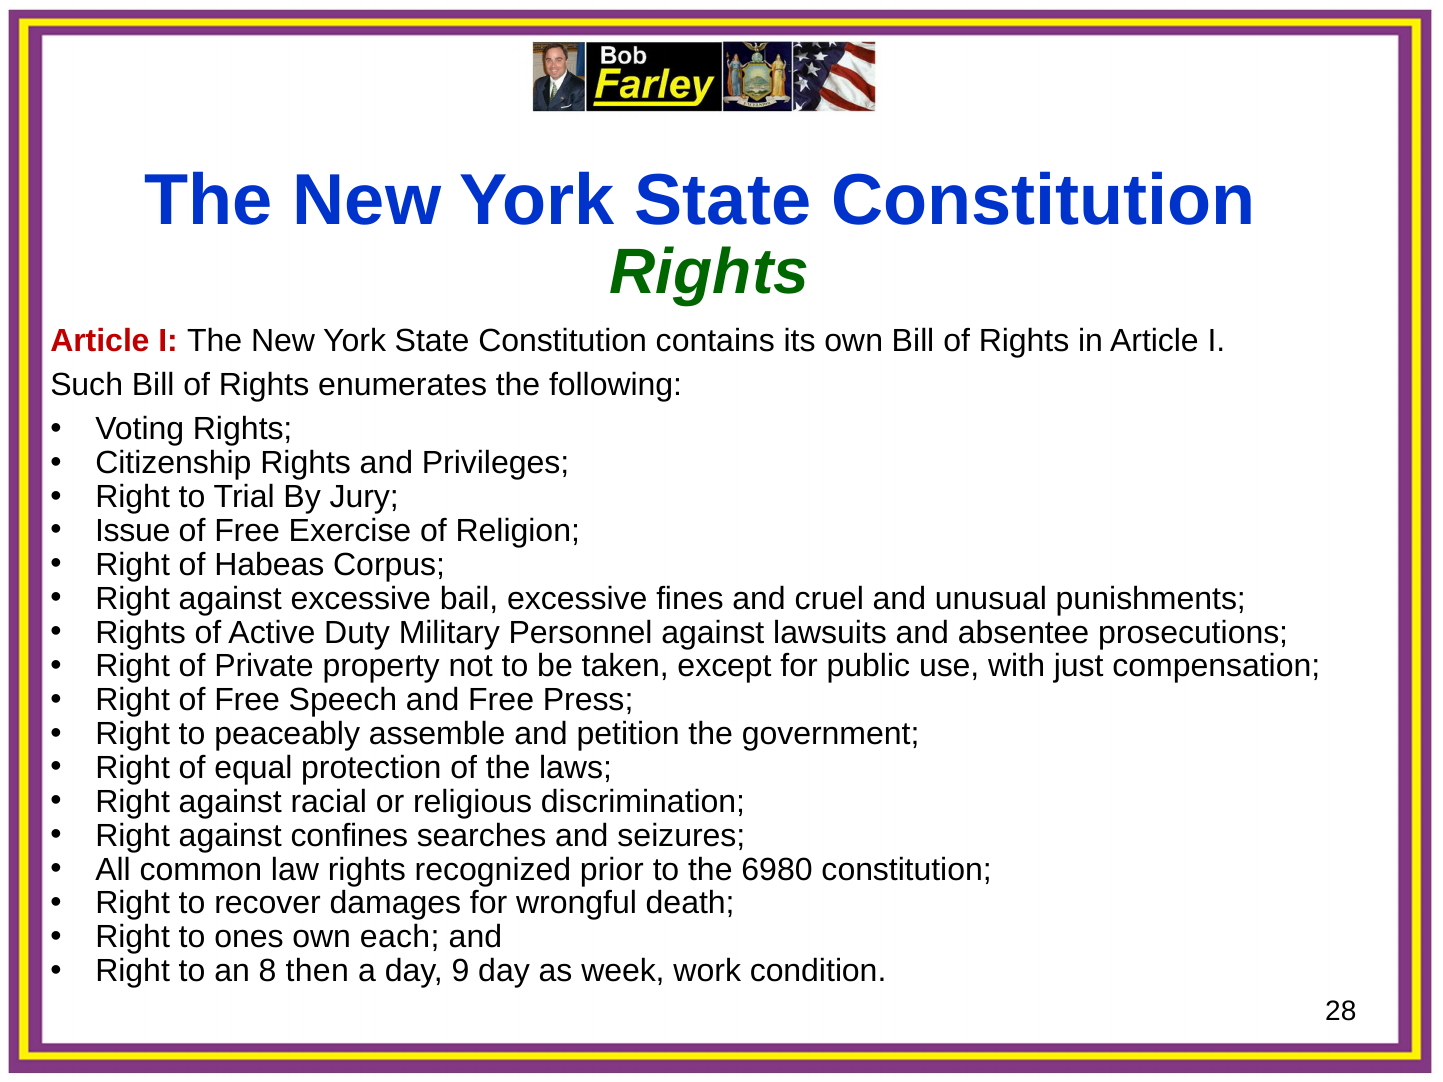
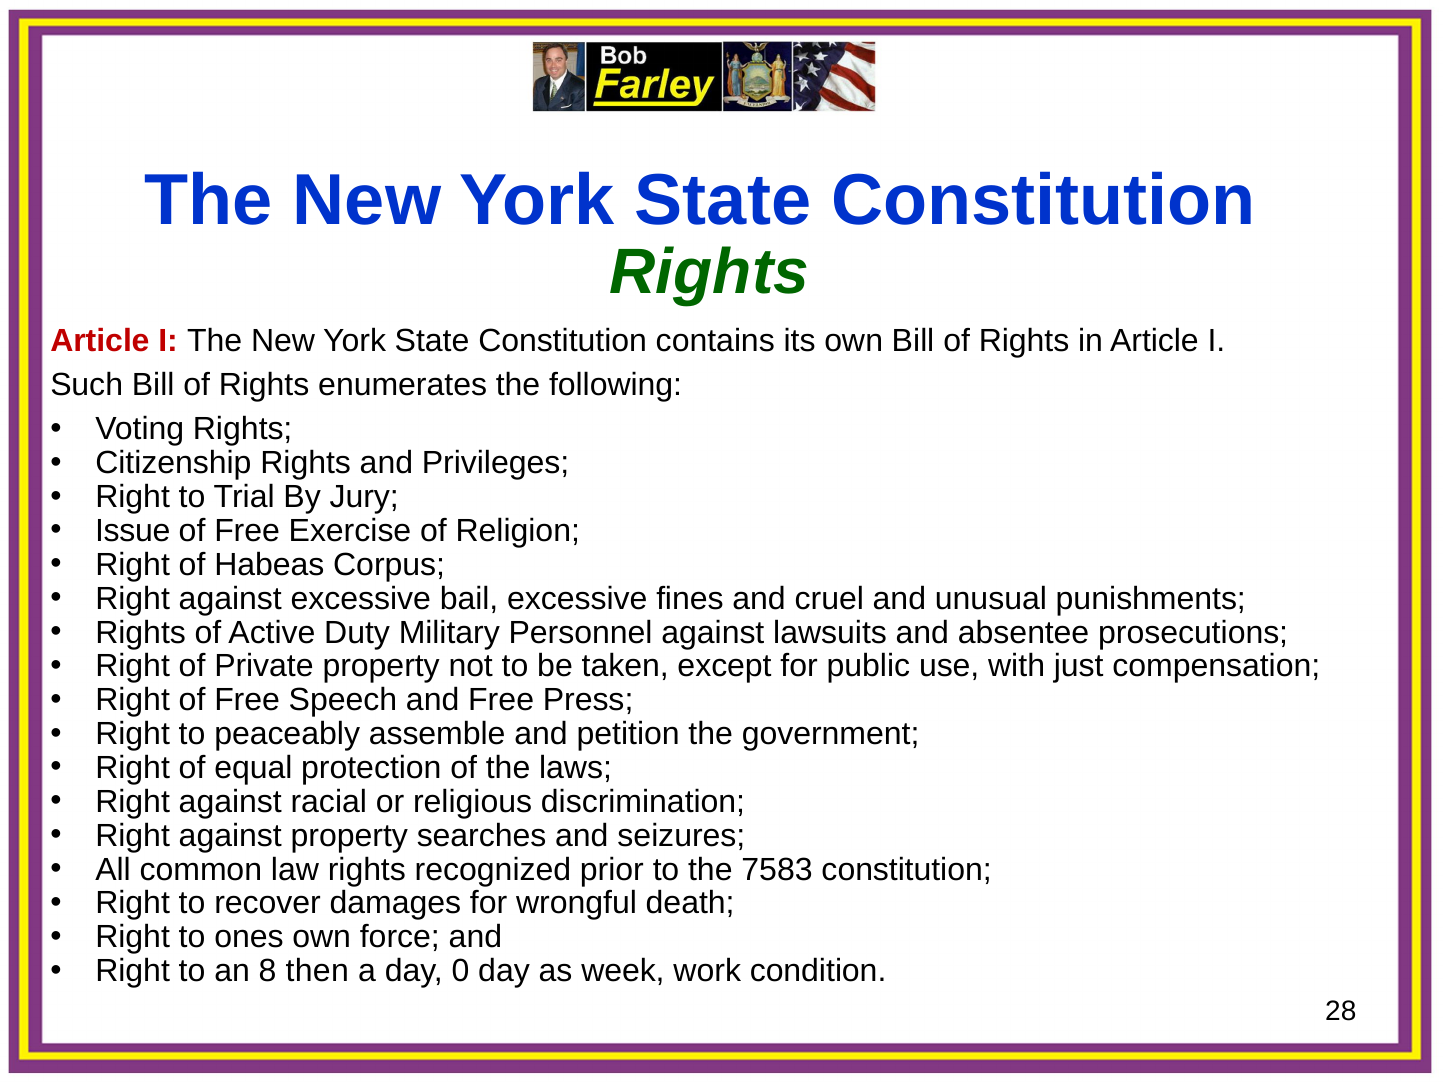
against confines: confines -> property (349, 836)
6980: 6980 -> 7583 (777, 870)
each: each -> force (400, 937)
9: 9 -> 0 (460, 971)
